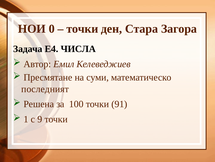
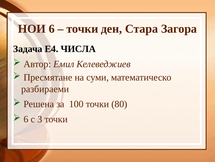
НОИ 0: 0 -> 6 (52, 29)
последният: последният -> разбираеми (45, 89)
91: 91 -> 80 (119, 104)
1: 1 -> 6 (26, 119)
9: 9 -> 3 (40, 119)
